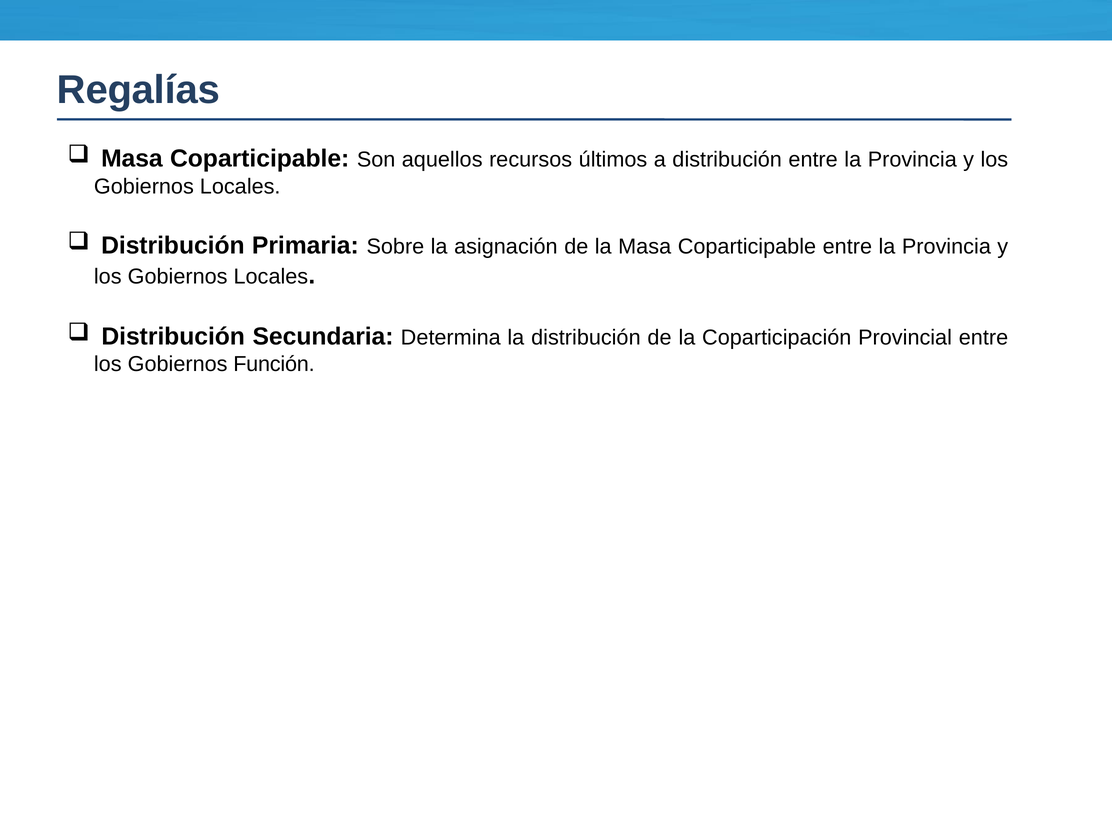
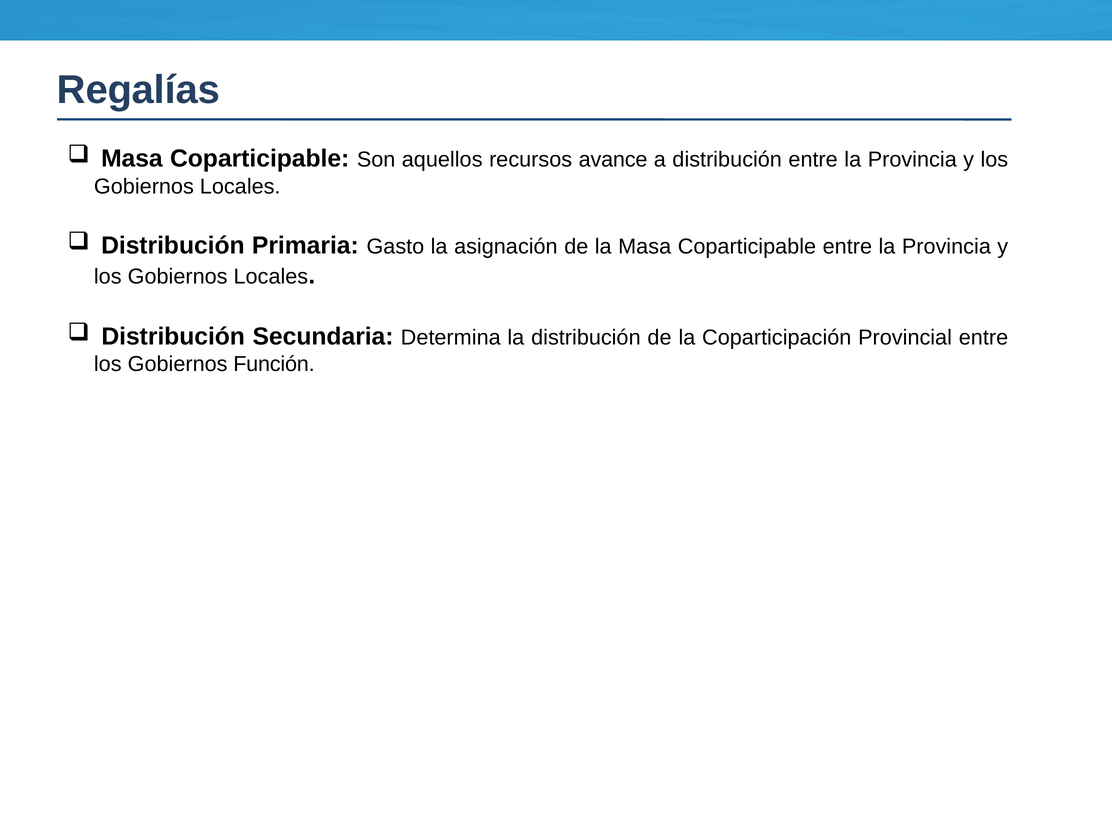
últimos: últimos -> avance (613, 160)
Sobre: Sobre -> Gasto (395, 247)
